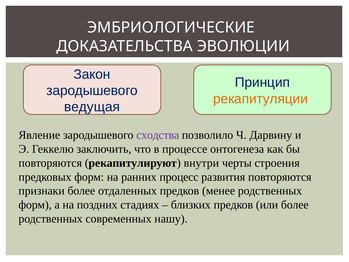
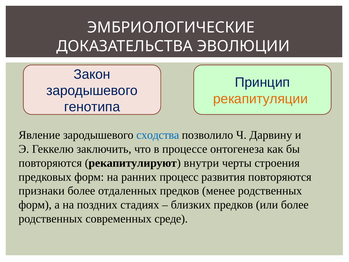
ведущая: ведущая -> генотипа (92, 107)
сходства colour: purple -> blue (158, 135)
нашу: нашу -> среде (171, 219)
